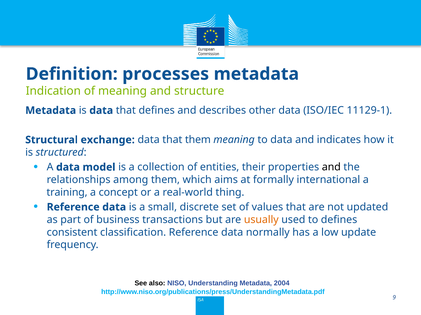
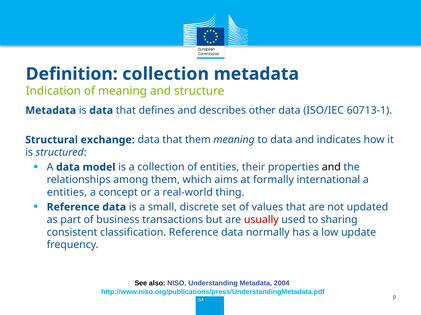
Definition processes: processes -> collection (166, 74)
11129-1: 11129-1 -> 60713-1 (369, 111)
training: training -> entities (67, 193)
usually colour: orange -> red (261, 220)
to defines: defines -> sharing (339, 220)
